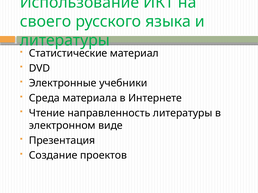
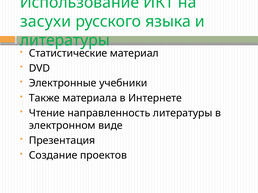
своего: своего -> засухи (46, 22)
Среда: Среда -> Также (44, 98)
